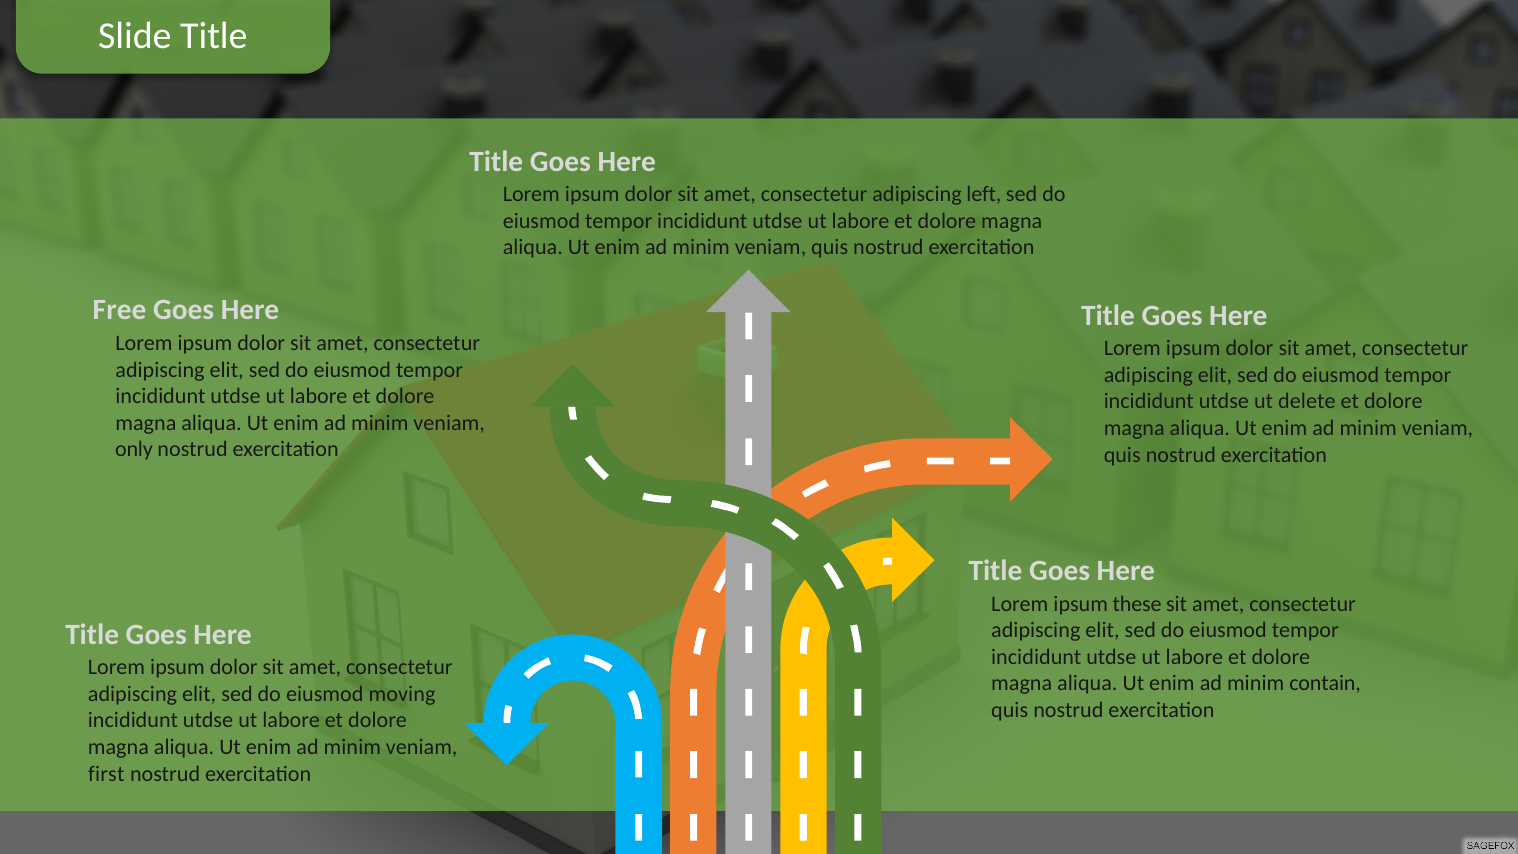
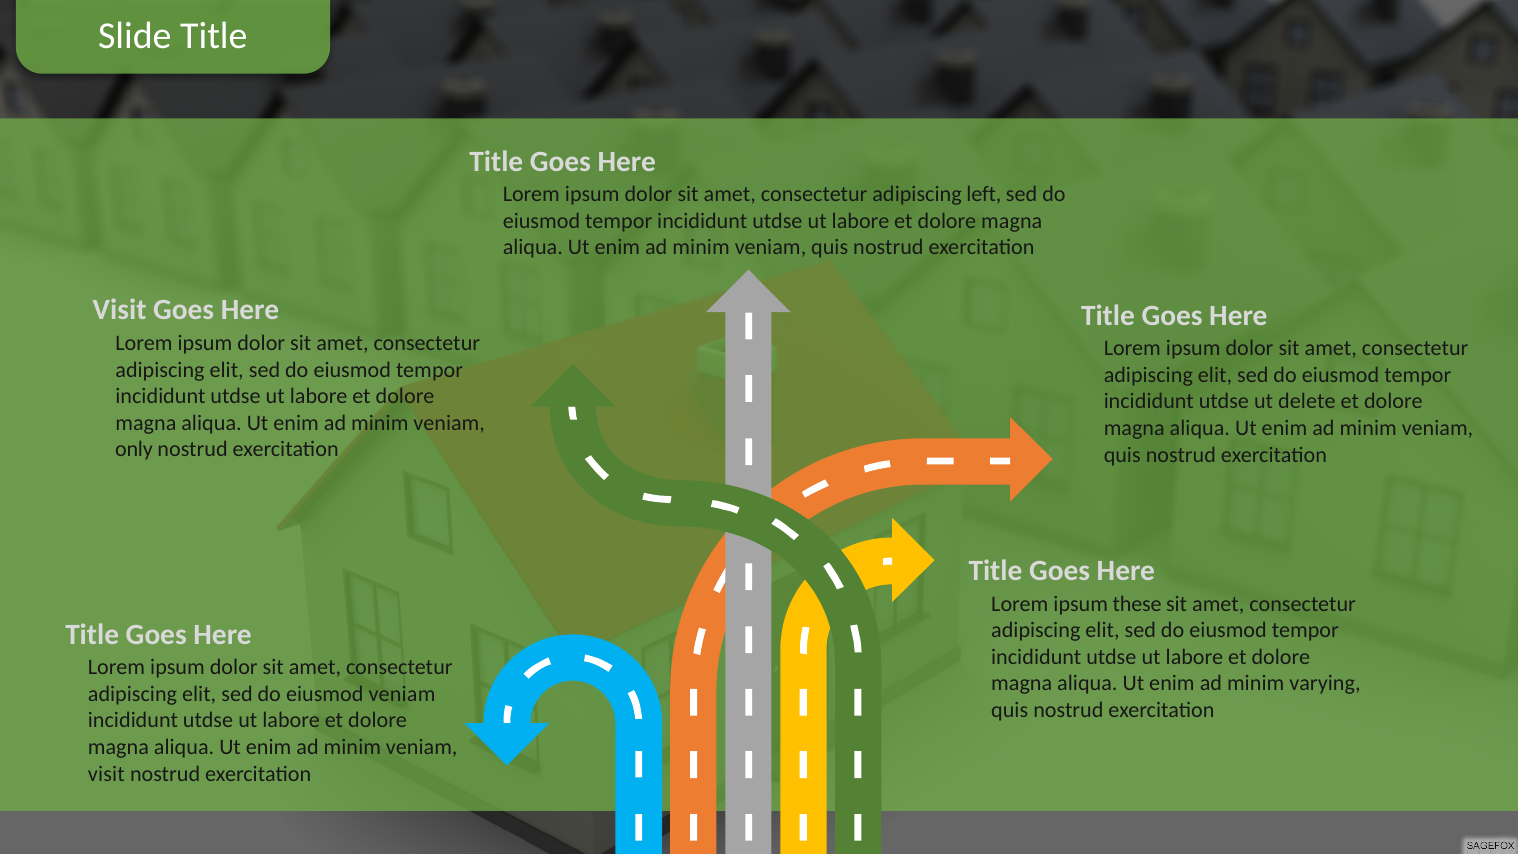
Free: Free -> Visit (120, 310)
contain: contain -> varying (1325, 683)
eiusmod moving: moving -> veniam (402, 694)
first: first -> visit (106, 774)
